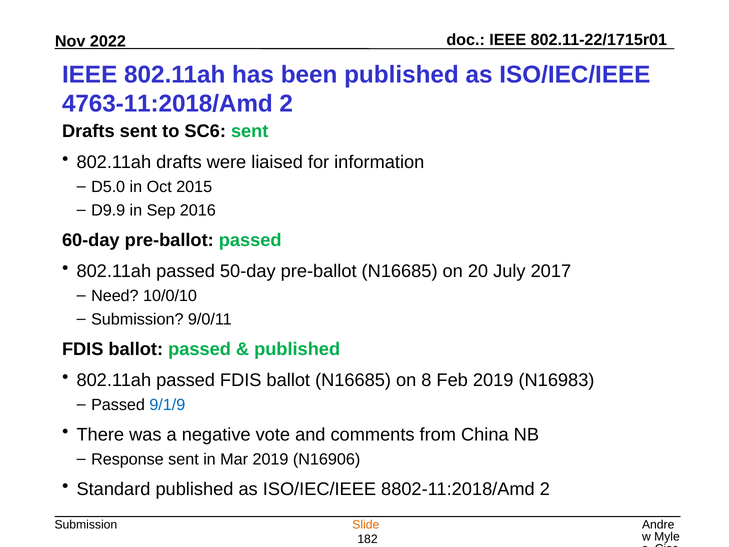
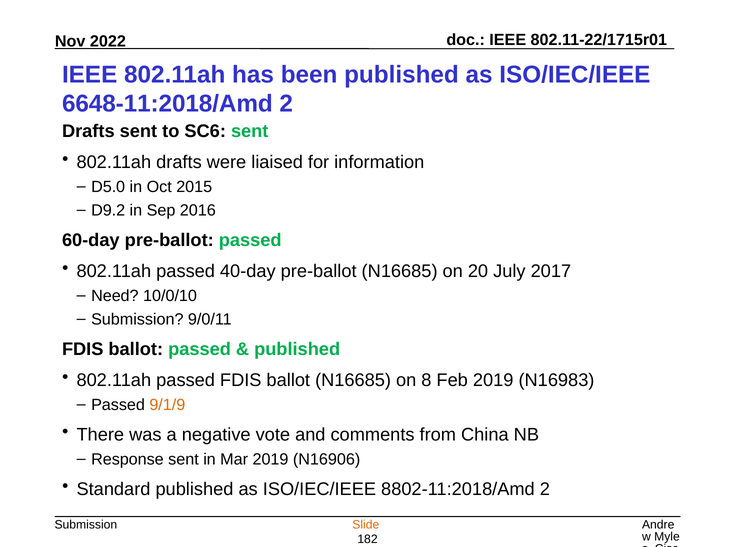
4763-11:2018/Amd: 4763-11:2018/Amd -> 6648-11:2018/Amd (167, 104)
D9.9: D9.9 -> D9.2 (108, 210)
50-day: 50-day -> 40-day (248, 271)
9/1/9 colour: blue -> orange (167, 405)
